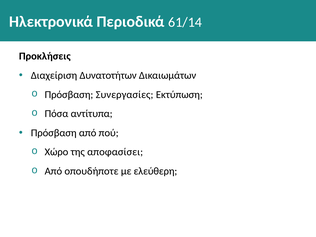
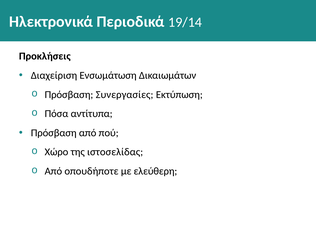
61/14: 61/14 -> 19/14 (185, 22)
Δυνατοτήτων: Δυνατοτήτων -> Ενσωμάτωση (108, 75)
αποφασίσει: αποφασίσει -> ιστοσελίδας (115, 152)
